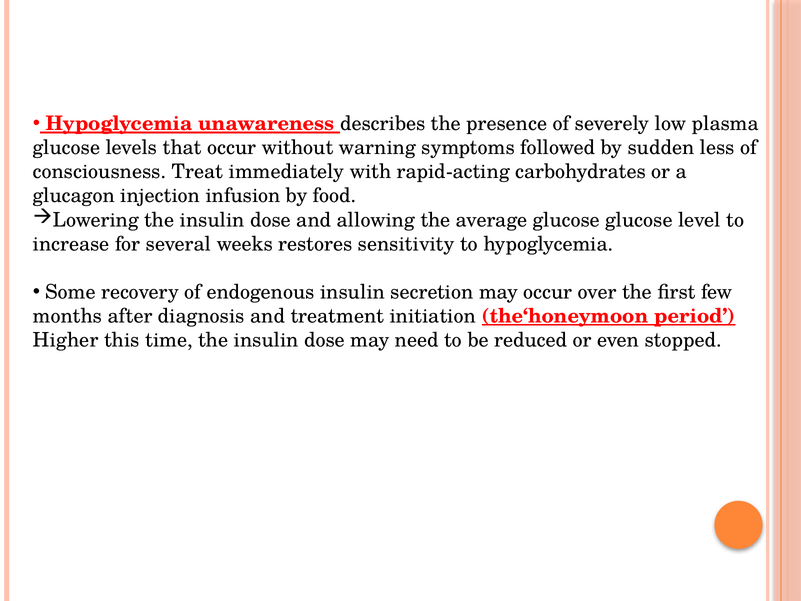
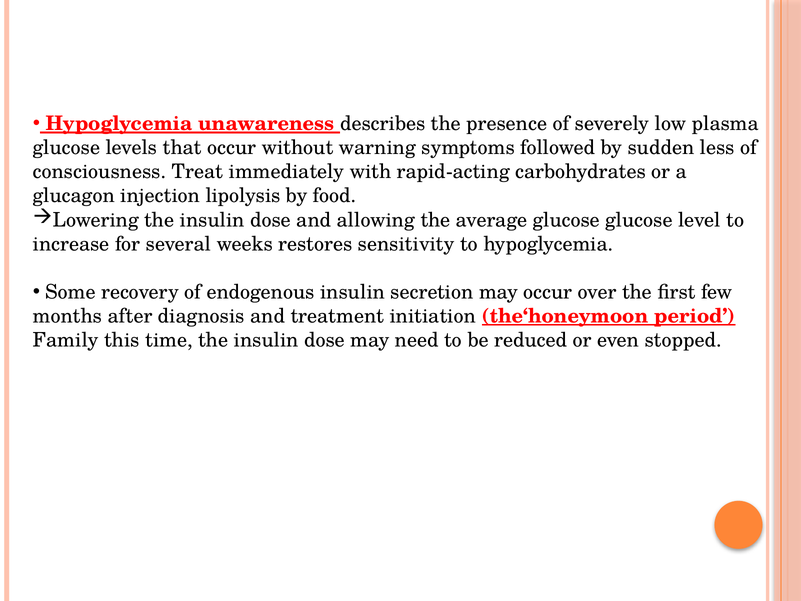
infusion: infusion -> lipolysis (243, 196)
Higher: Higher -> Family (66, 340)
